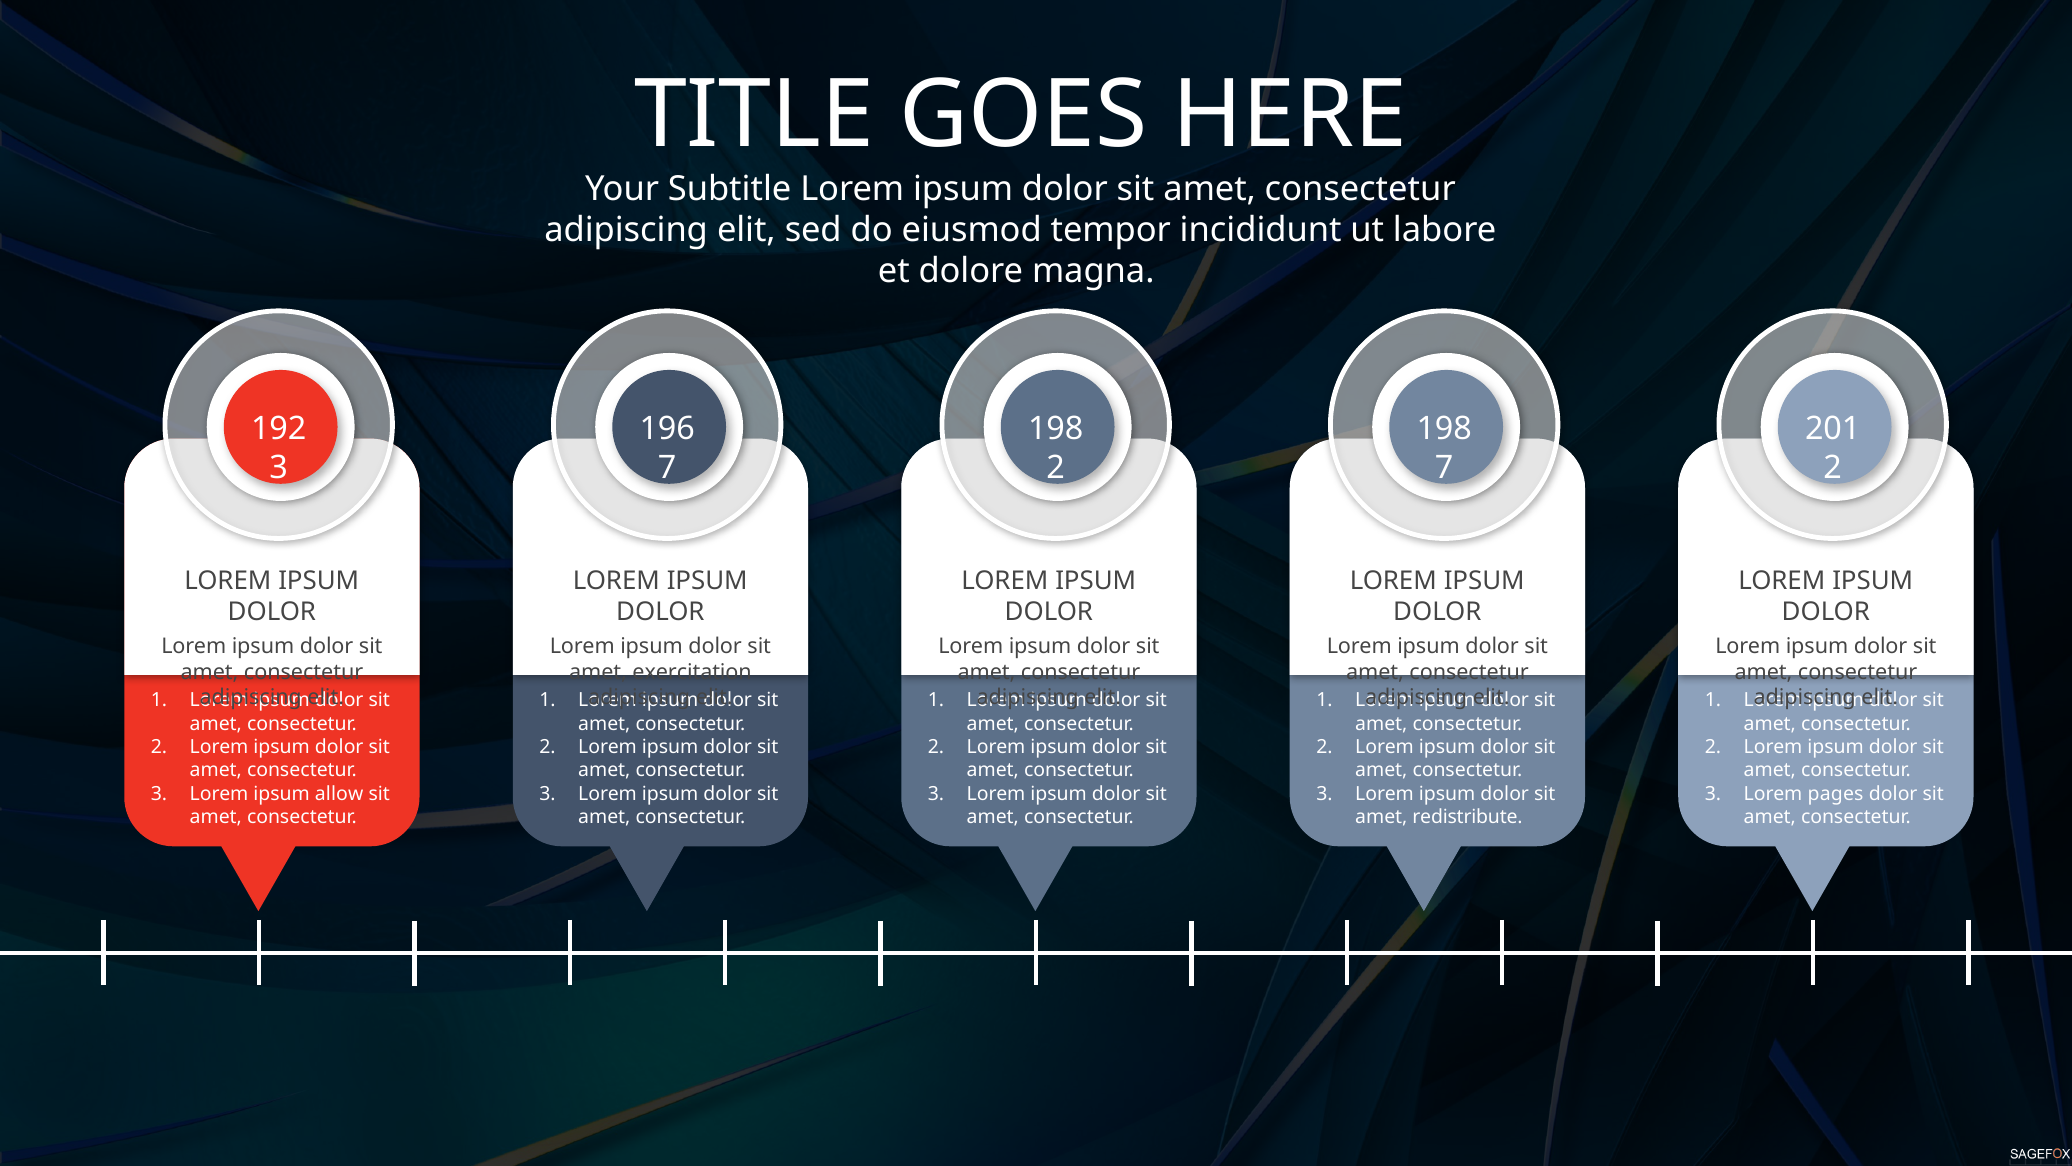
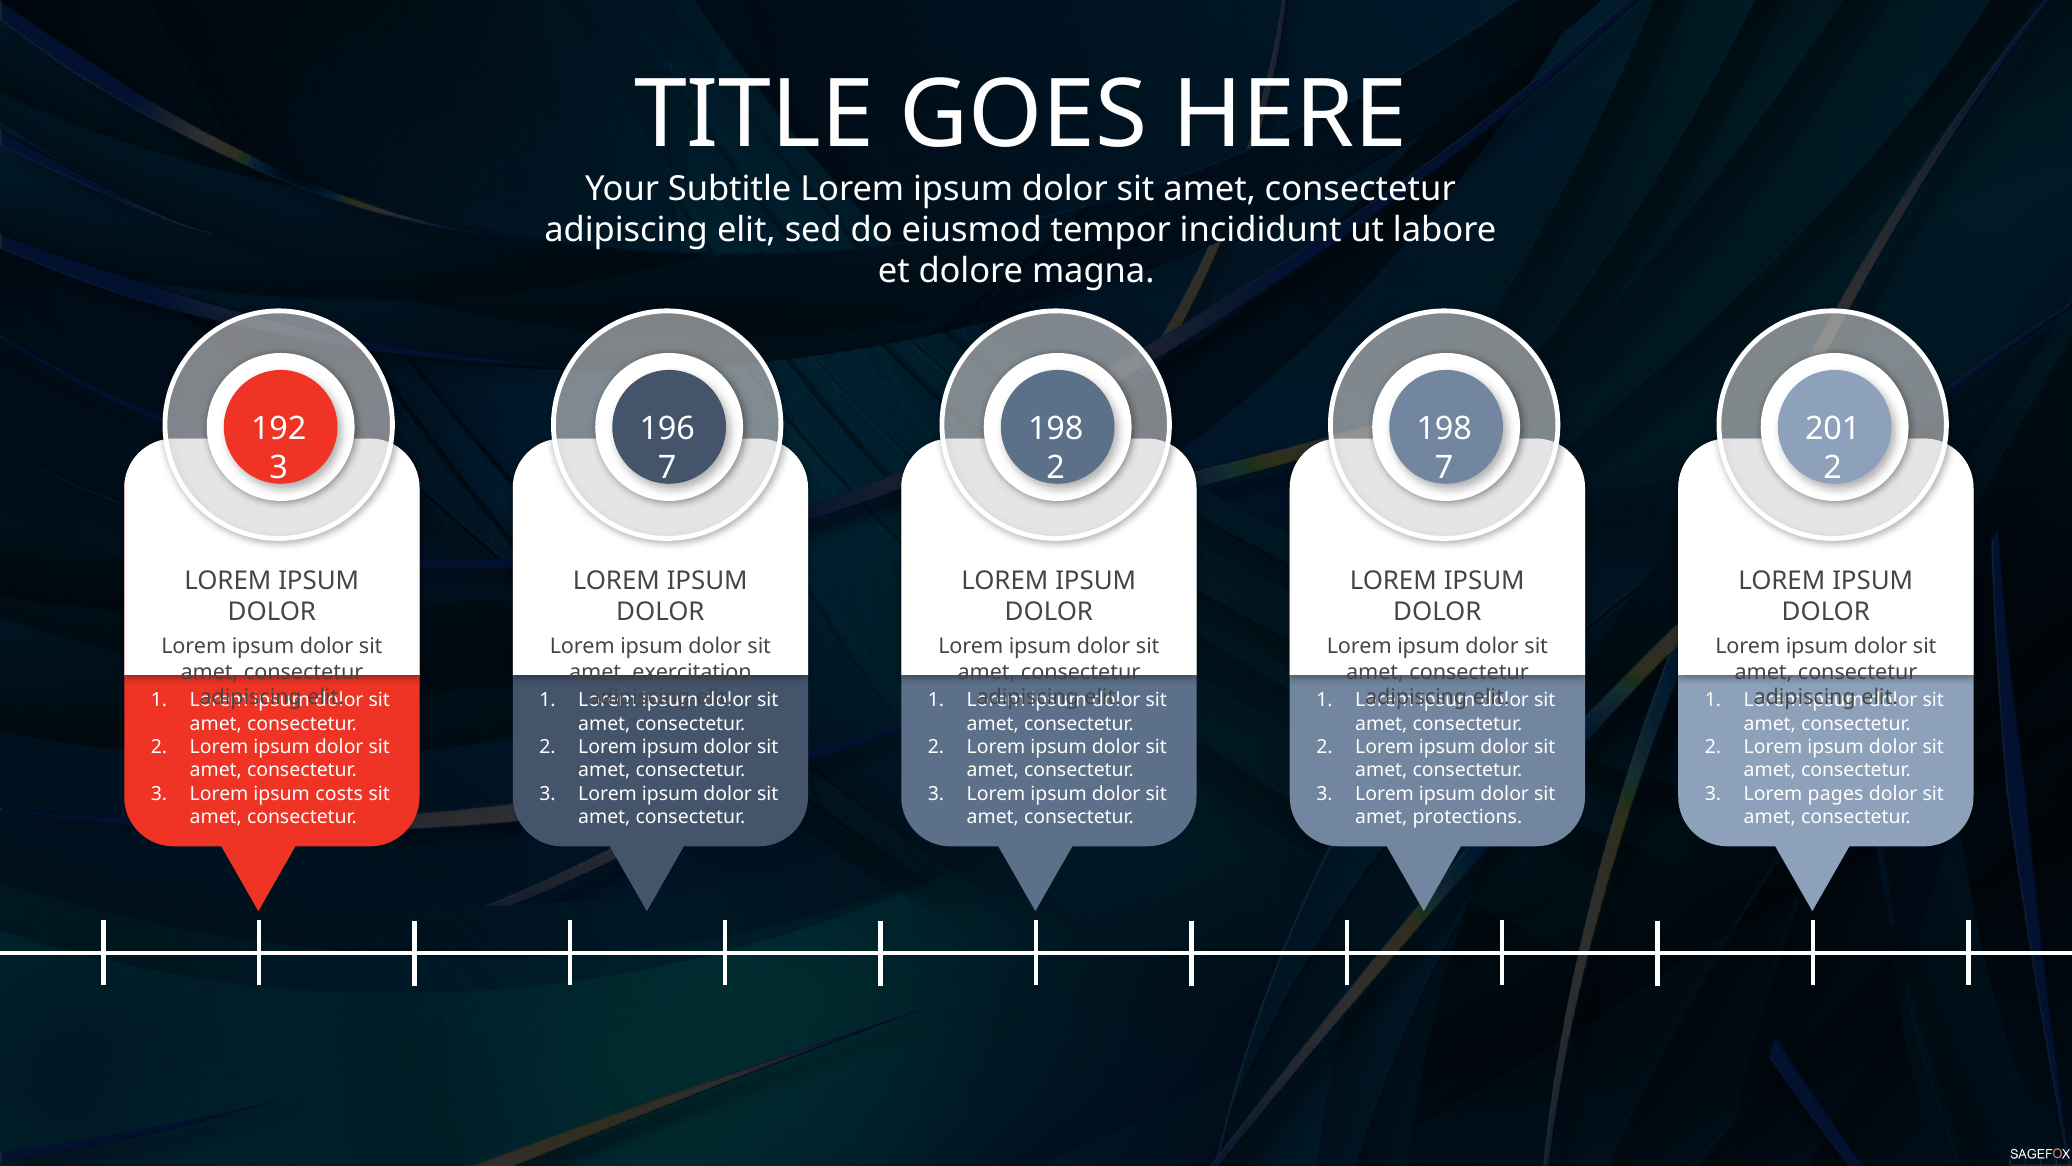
allow: allow -> costs (339, 793)
redistribute: redistribute -> protections (1467, 817)
